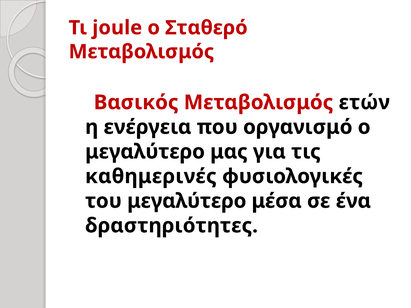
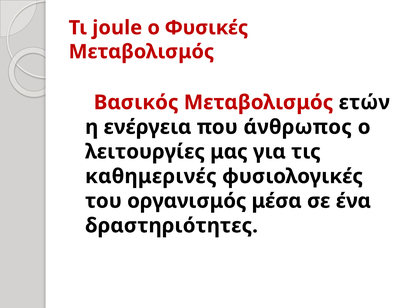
Σταθερό: Σταθερό -> Φυσικές (206, 28)
οργανισμό: οργανισμό -> άνθρωπος (298, 127)
μεγαλύτερο: μεγαλύτερο -> λειτουργίες (145, 152)
του μεγαλύτερο: μεγαλύτερο -> οργανισμός (187, 201)
